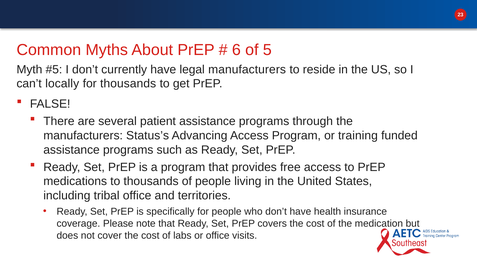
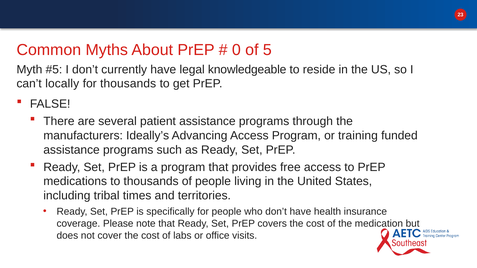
6: 6 -> 0 (236, 50)
legal manufacturers: manufacturers -> knowledgeable (247, 70)
Status’s: Status’s -> Ideally’s (148, 136)
tribal office: office -> times (137, 196)
